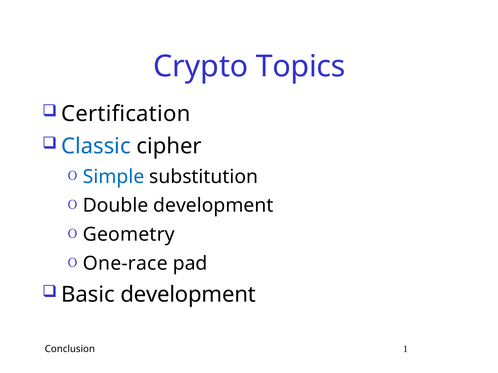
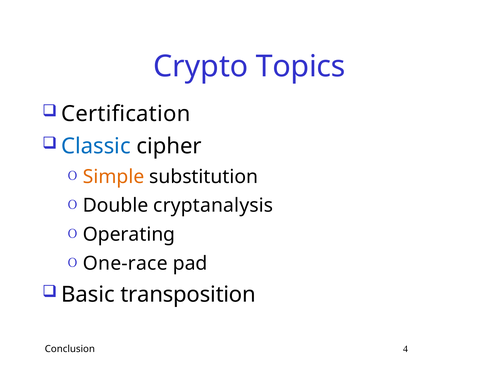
Simple colour: blue -> orange (114, 177)
Double development: development -> cryptanalysis (213, 206)
Geometry: Geometry -> Operating (129, 235)
Basic development: development -> transposition (188, 295)
1: 1 -> 4 (405, 349)
